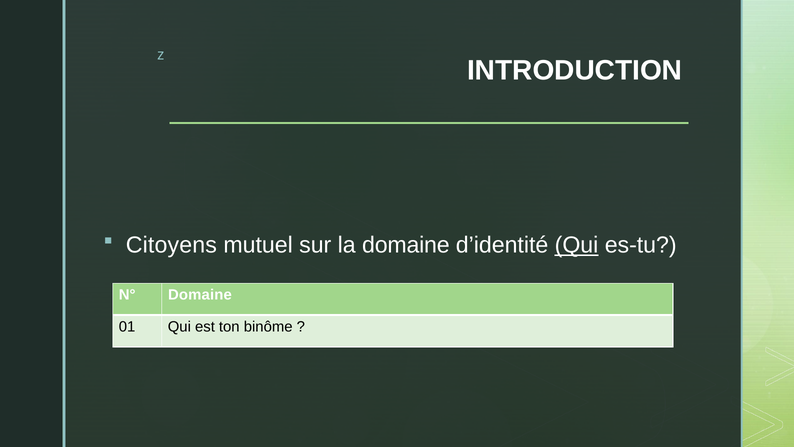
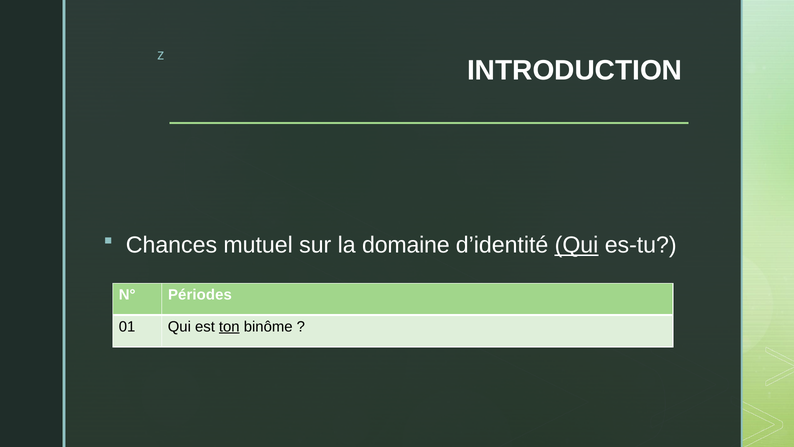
Citoyens: Citoyens -> Chances (171, 245)
N° Domaine: Domaine -> Périodes (200, 295)
ton underline: none -> present (229, 326)
